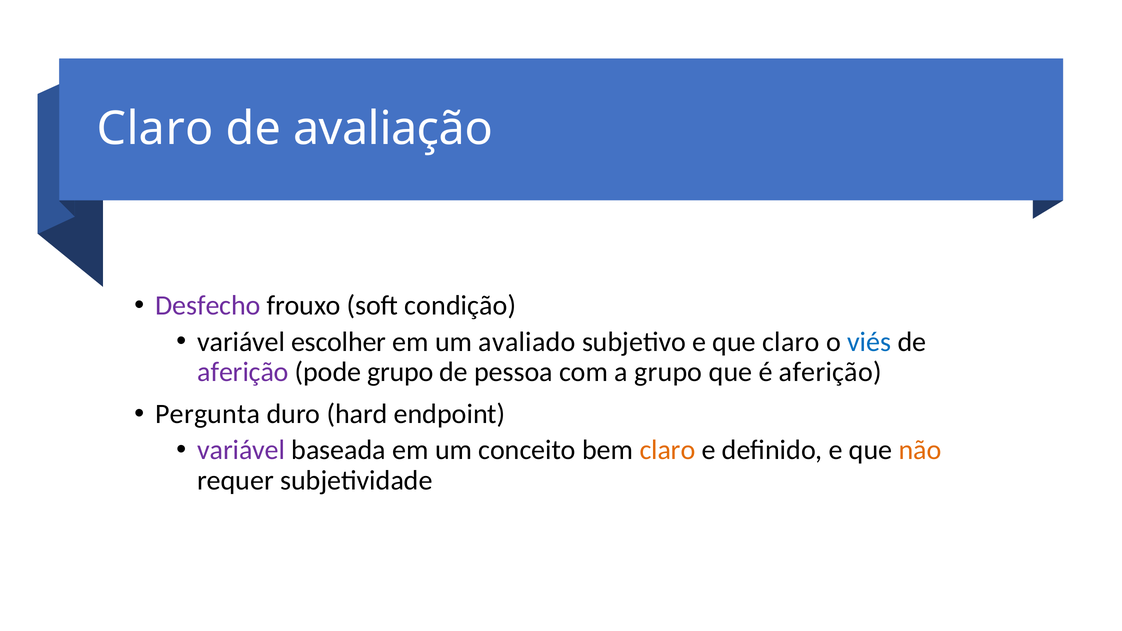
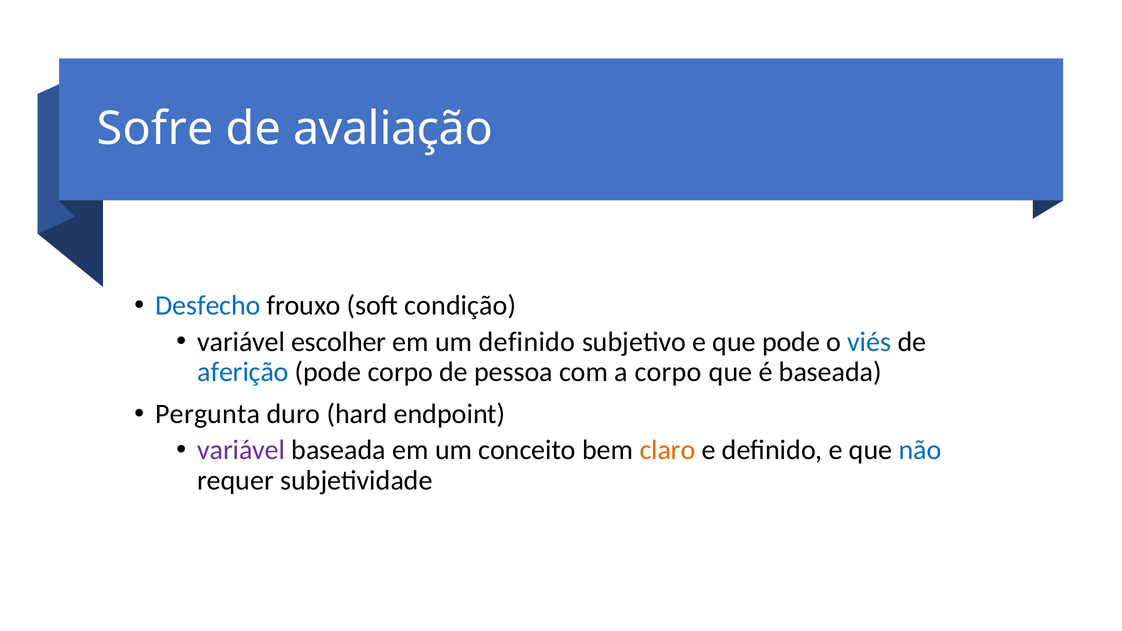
Claro: Claro -> Sofre (155, 129)
Desfecho colour: purple -> blue (208, 306)
um avaliado: avaliado -> definido (527, 342)
que claro: claro -> pode (791, 342)
aferição colour: purple -> blue (243, 372)
pode grupo: grupo -> corpo (400, 372)
a grupo: grupo -> corpo (668, 372)
é aferição: aferição -> baseada (830, 372)
não colour: orange -> blue (920, 450)
